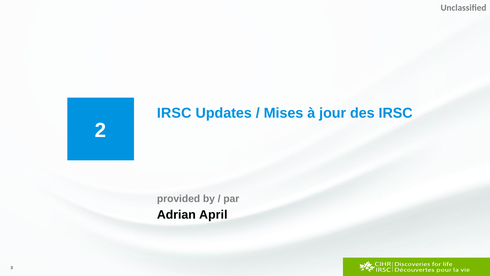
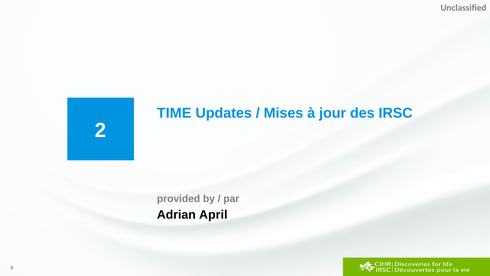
IRSC: IRSC -> TIME (174, 113)
